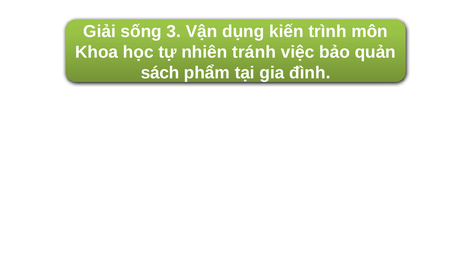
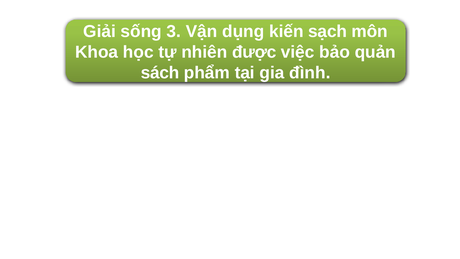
trình: trình -> sạch (328, 31)
tránh: tránh -> được (254, 52)
